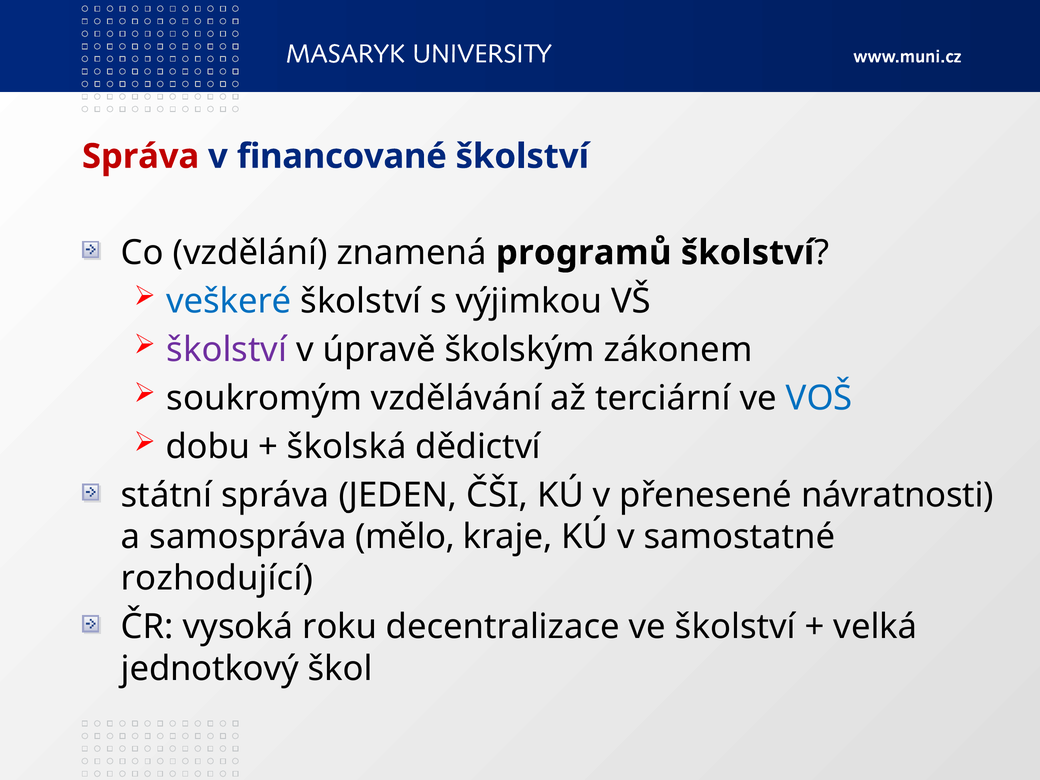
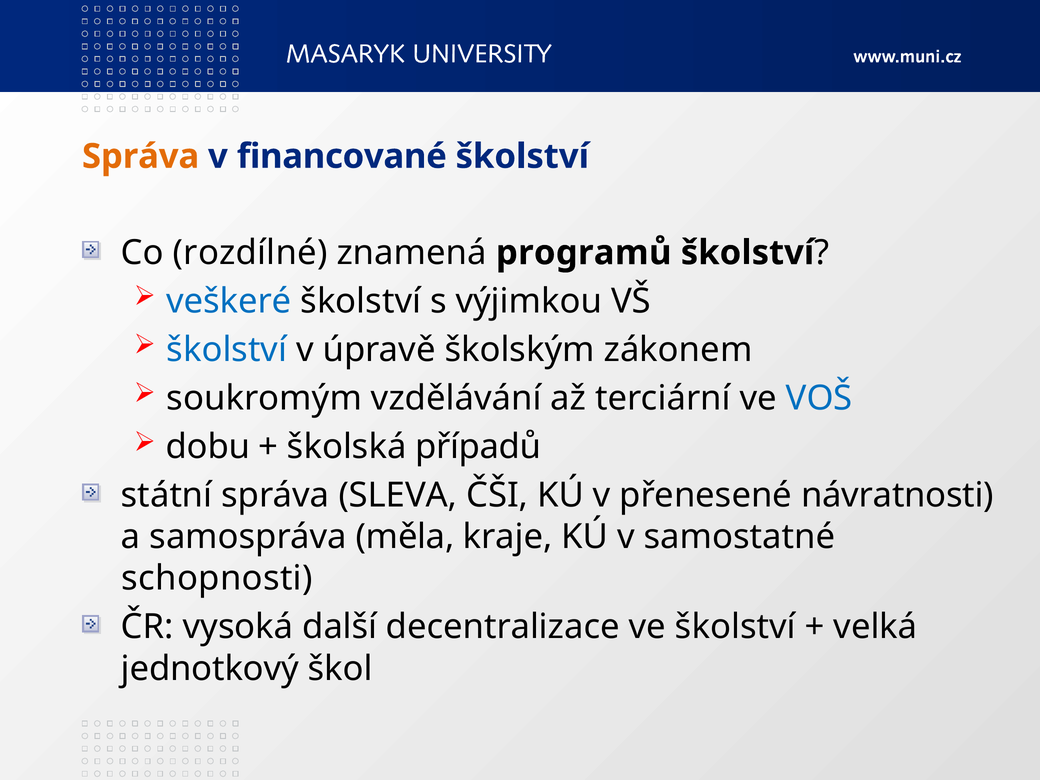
Správa colour: red -> orange (141, 156)
vzdělání: vzdělání -> rozdílné (250, 253)
školství colour: purple -> blue (227, 350)
dědictví: dědictví -> případů (478, 447)
JEDEN: JEDEN -> SLEVA (398, 495)
mělo: mělo -> měla (405, 537)
rozhodující: rozhodující -> schopnosti (217, 579)
roku: roku -> další (340, 627)
